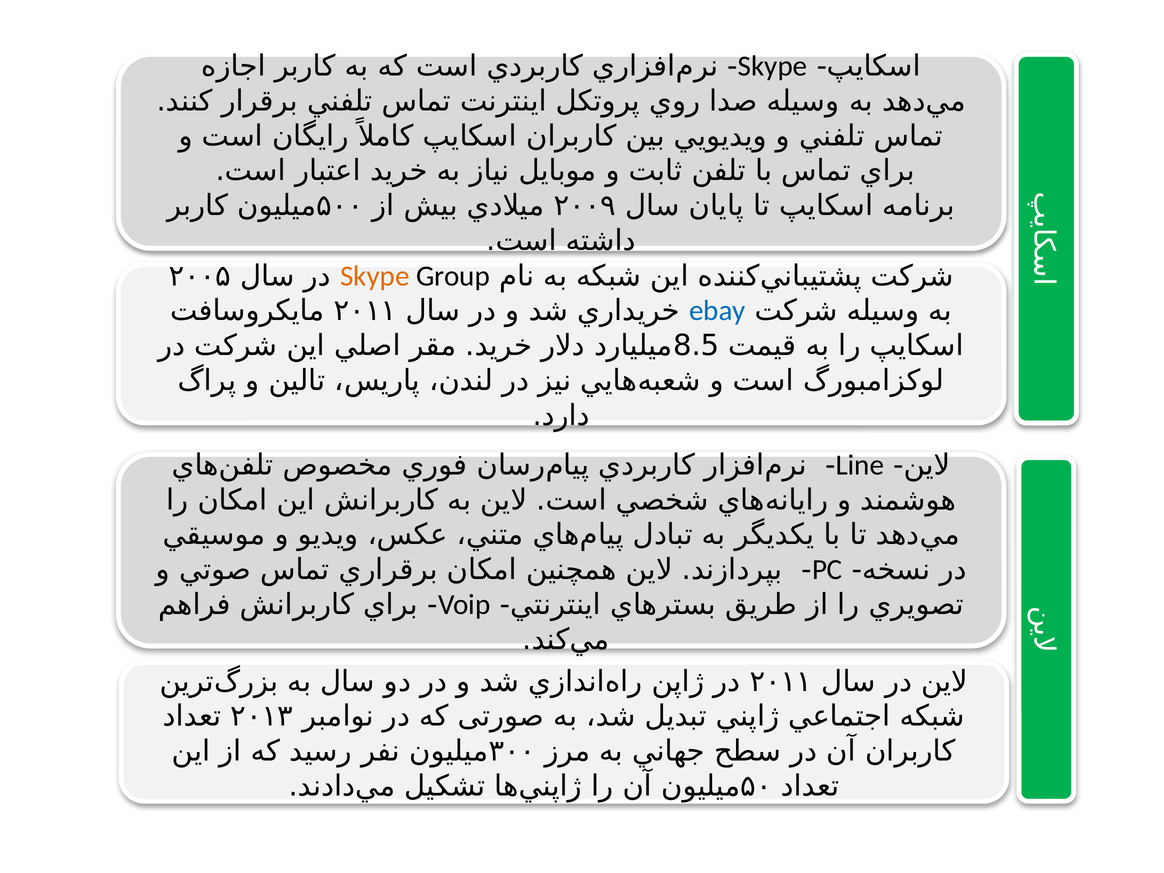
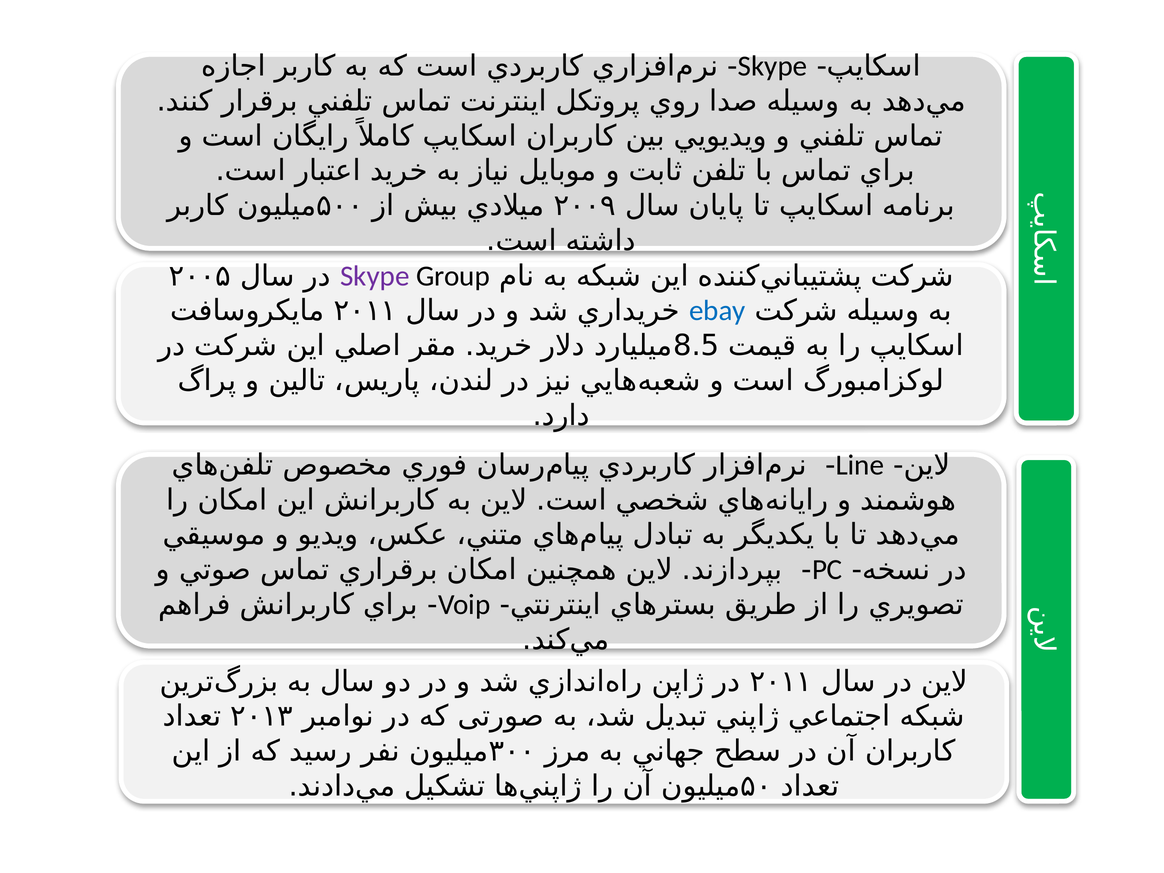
Skype colour: orange -> purple (375, 276)
